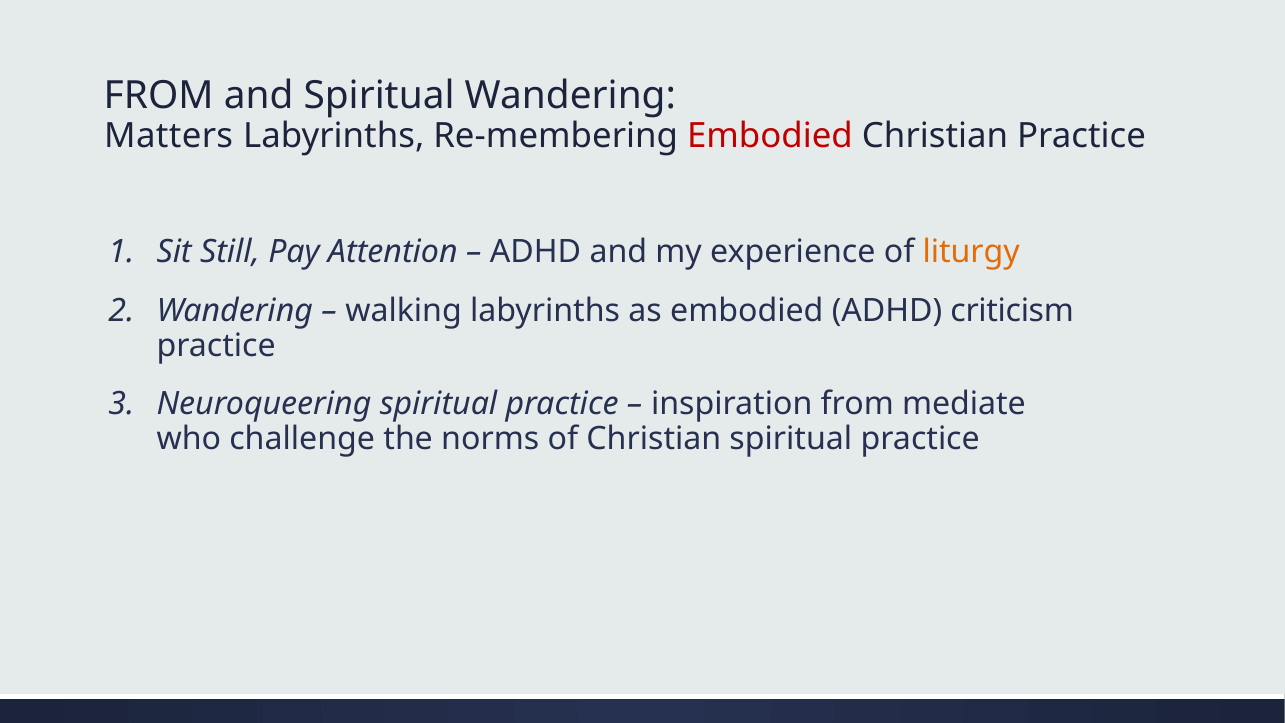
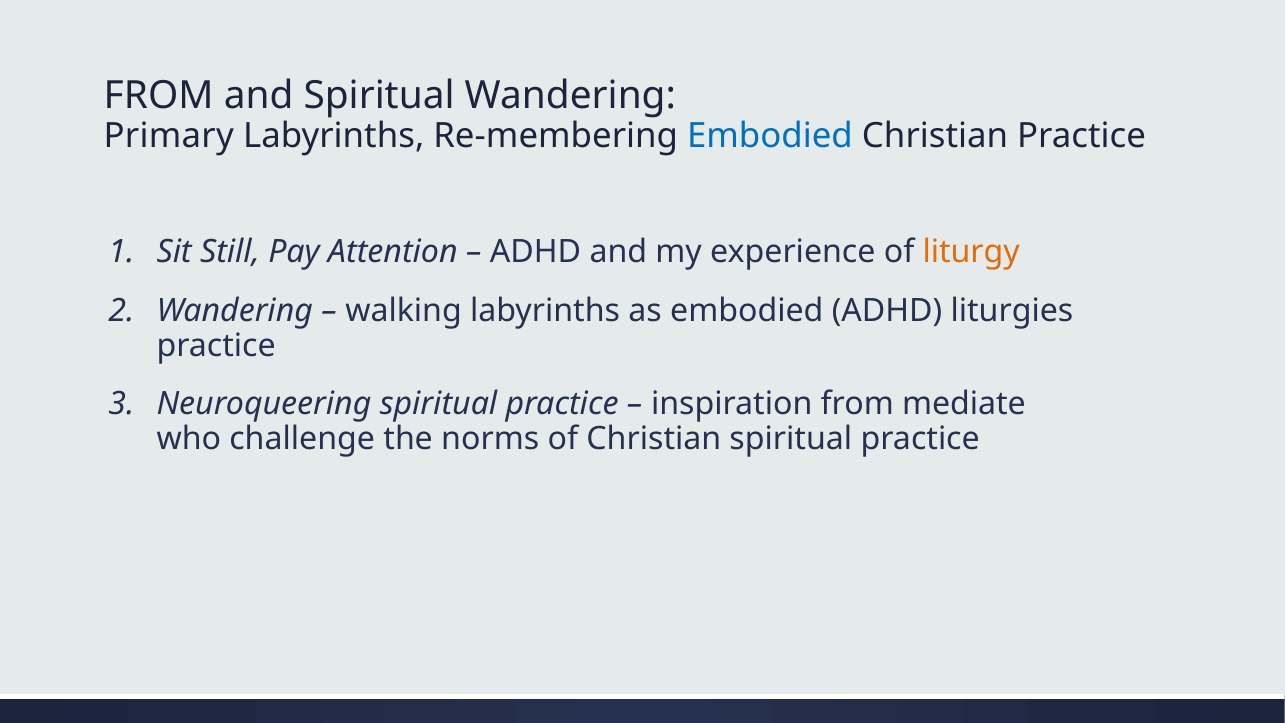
Matters: Matters -> Primary (169, 136)
Embodied colour: red -> blue (770, 136)
criticism: criticism -> liturgies (1012, 311)
